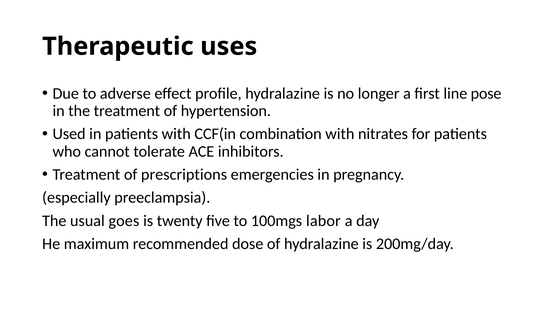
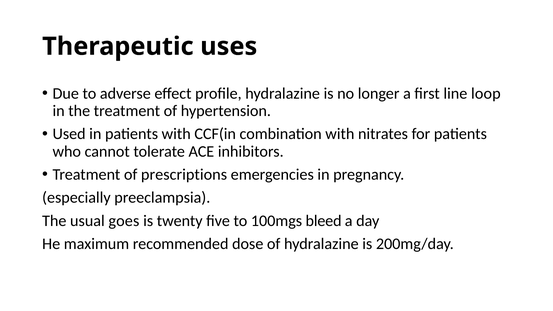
pose: pose -> loop (486, 93)
labor: labor -> bleed (324, 221)
